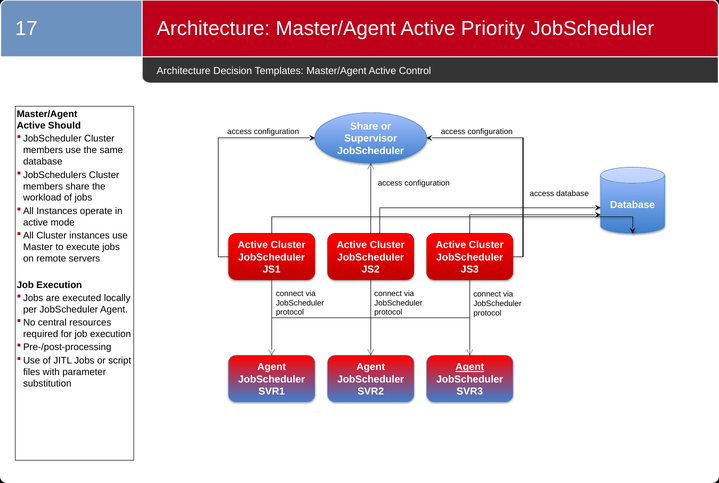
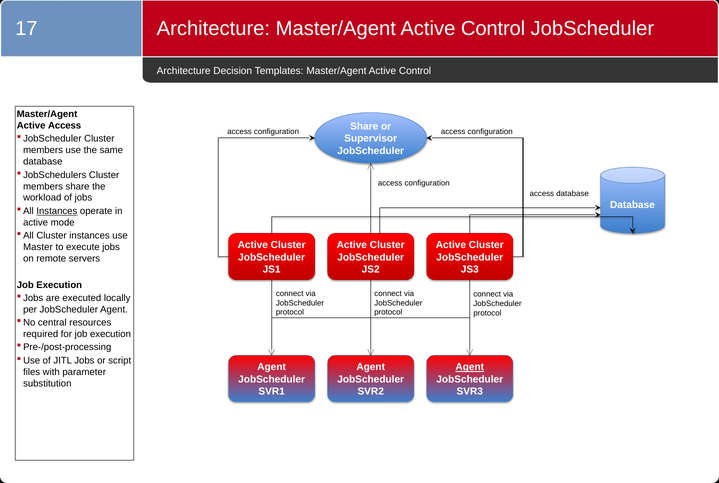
Architecture Master/Agent Active Priority: Priority -> Control (493, 29)
Active Should: Should -> Access (65, 126)
Instances underline: none -> present (57, 211)
